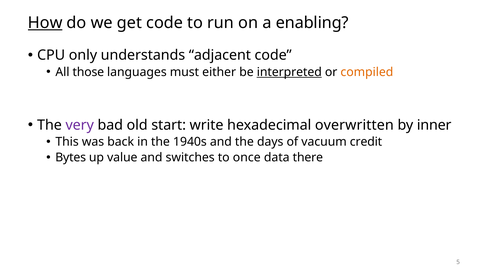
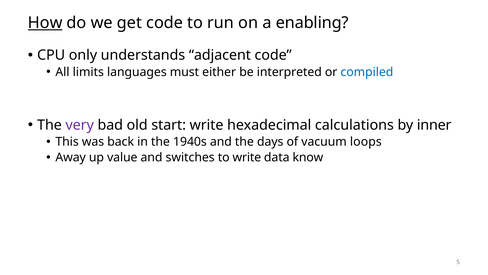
those: those -> limits (88, 72)
interpreted underline: present -> none (289, 72)
compiled colour: orange -> blue (367, 72)
overwritten: overwritten -> calculations (354, 125)
credit: credit -> loops (366, 142)
Bytes: Bytes -> Away (71, 157)
to once: once -> write (247, 157)
there: there -> know (308, 157)
